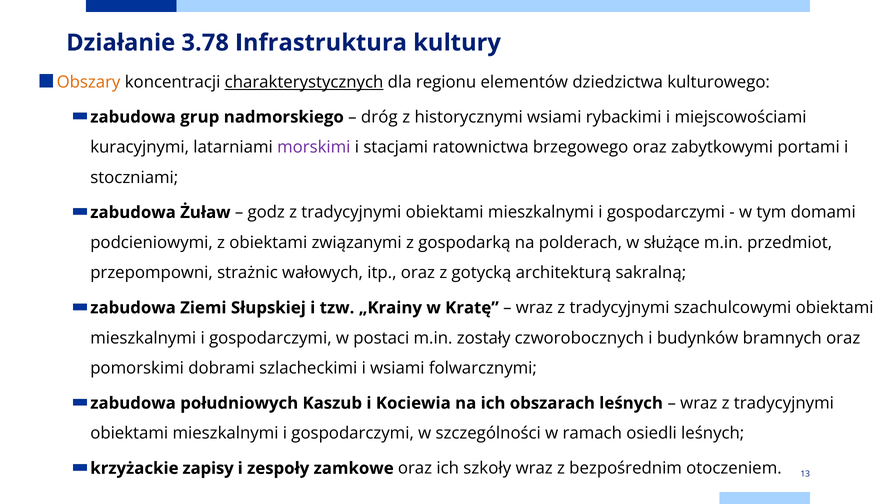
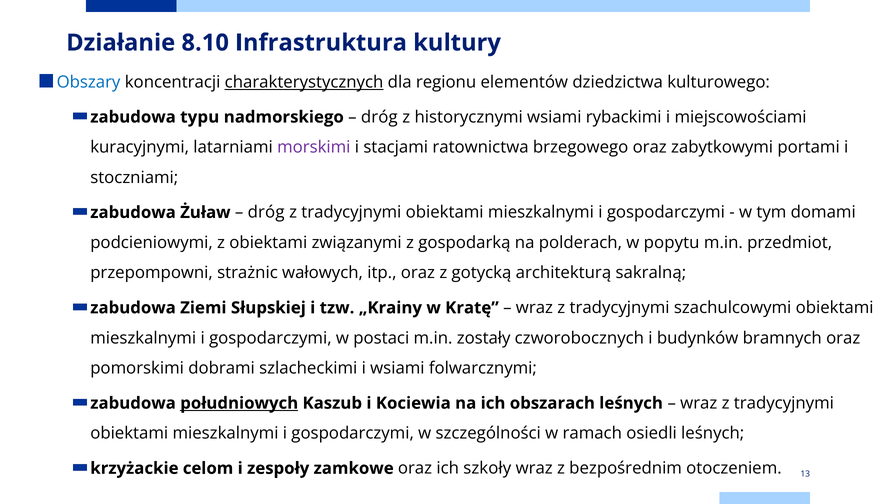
3.78: 3.78 -> 8.10 (205, 43)
Obszary colour: orange -> blue (89, 82)
grup: grup -> typu (200, 117)
godz: godz -> dróg (266, 212)
służące: służące -> popytu (672, 243)
południowych underline: none -> present (239, 403)
zapisy: zapisy -> celom (208, 468)
